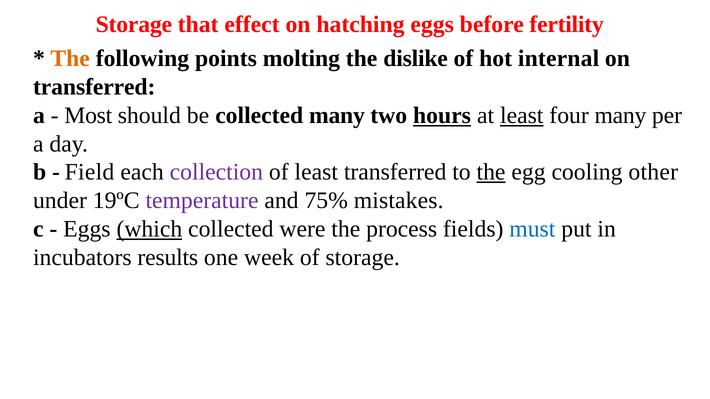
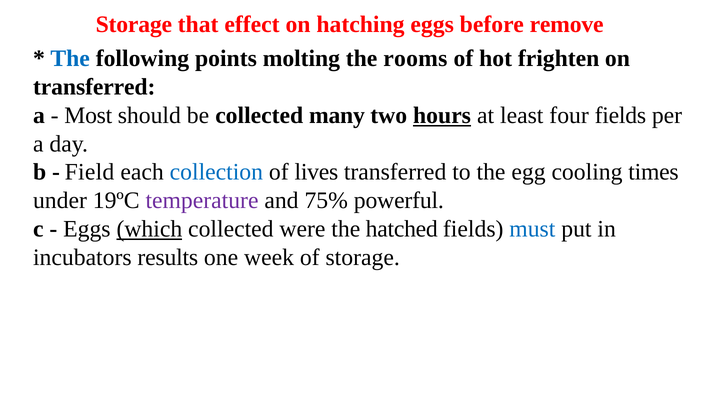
fertility: fertility -> remove (567, 25)
The colour: orange -> blue (70, 59)
dislike: dislike -> rooms (415, 59)
internal: internal -> frighten (559, 59)
least underline: present -> none (522, 115)
four many: many -> fields (620, 115)
collection colour: purple -> blue (216, 172)
of least: least -> lives (316, 172)
the underline: present -> none (491, 172)
other: other -> times (653, 172)
mistakes: mistakes -> powerful (399, 201)
process: process -> hatched (402, 229)
